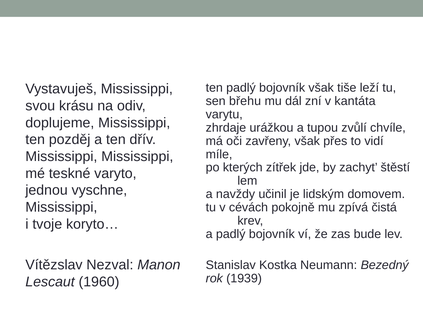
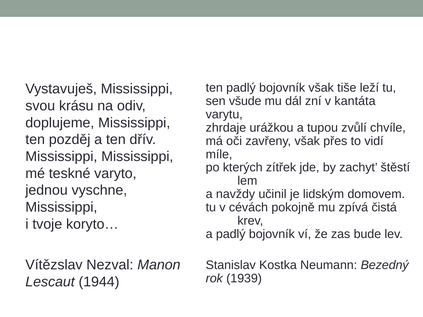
břehu: břehu -> všude (245, 101)
1960: 1960 -> 1944 (99, 282)
